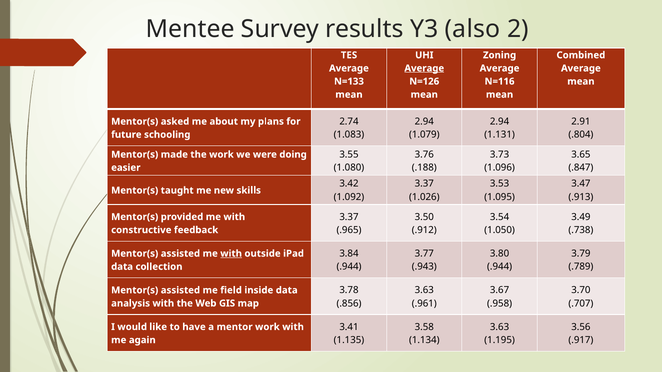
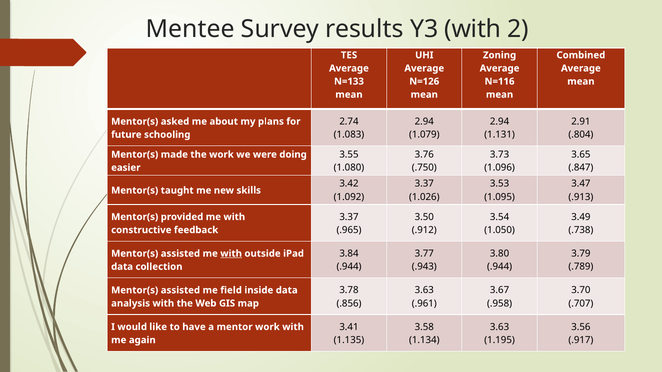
Y3 also: also -> with (473, 29)
Average underline: present -> none (424, 68)
.188: .188 -> .750 (424, 168)
